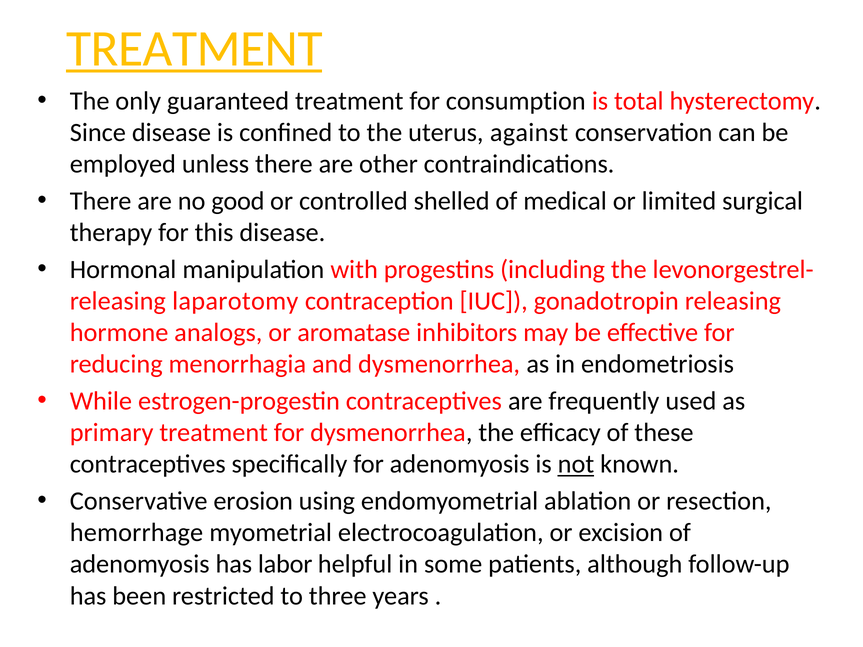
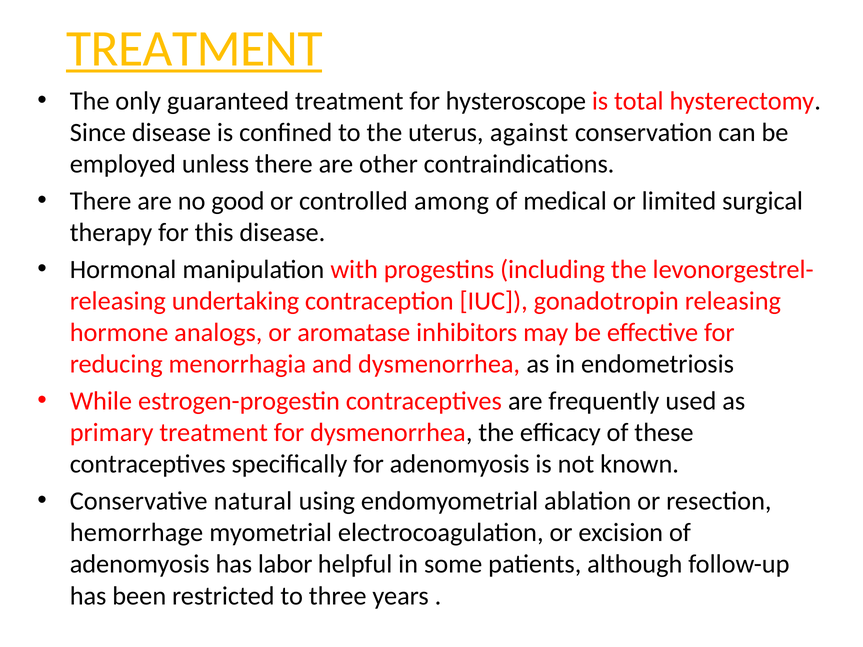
consumption: consumption -> hysteroscope (516, 101)
shelled: shelled -> among (452, 201)
laparotomy: laparotomy -> undertaking (236, 301)
not underline: present -> none (576, 464)
erosion: erosion -> natural (253, 501)
